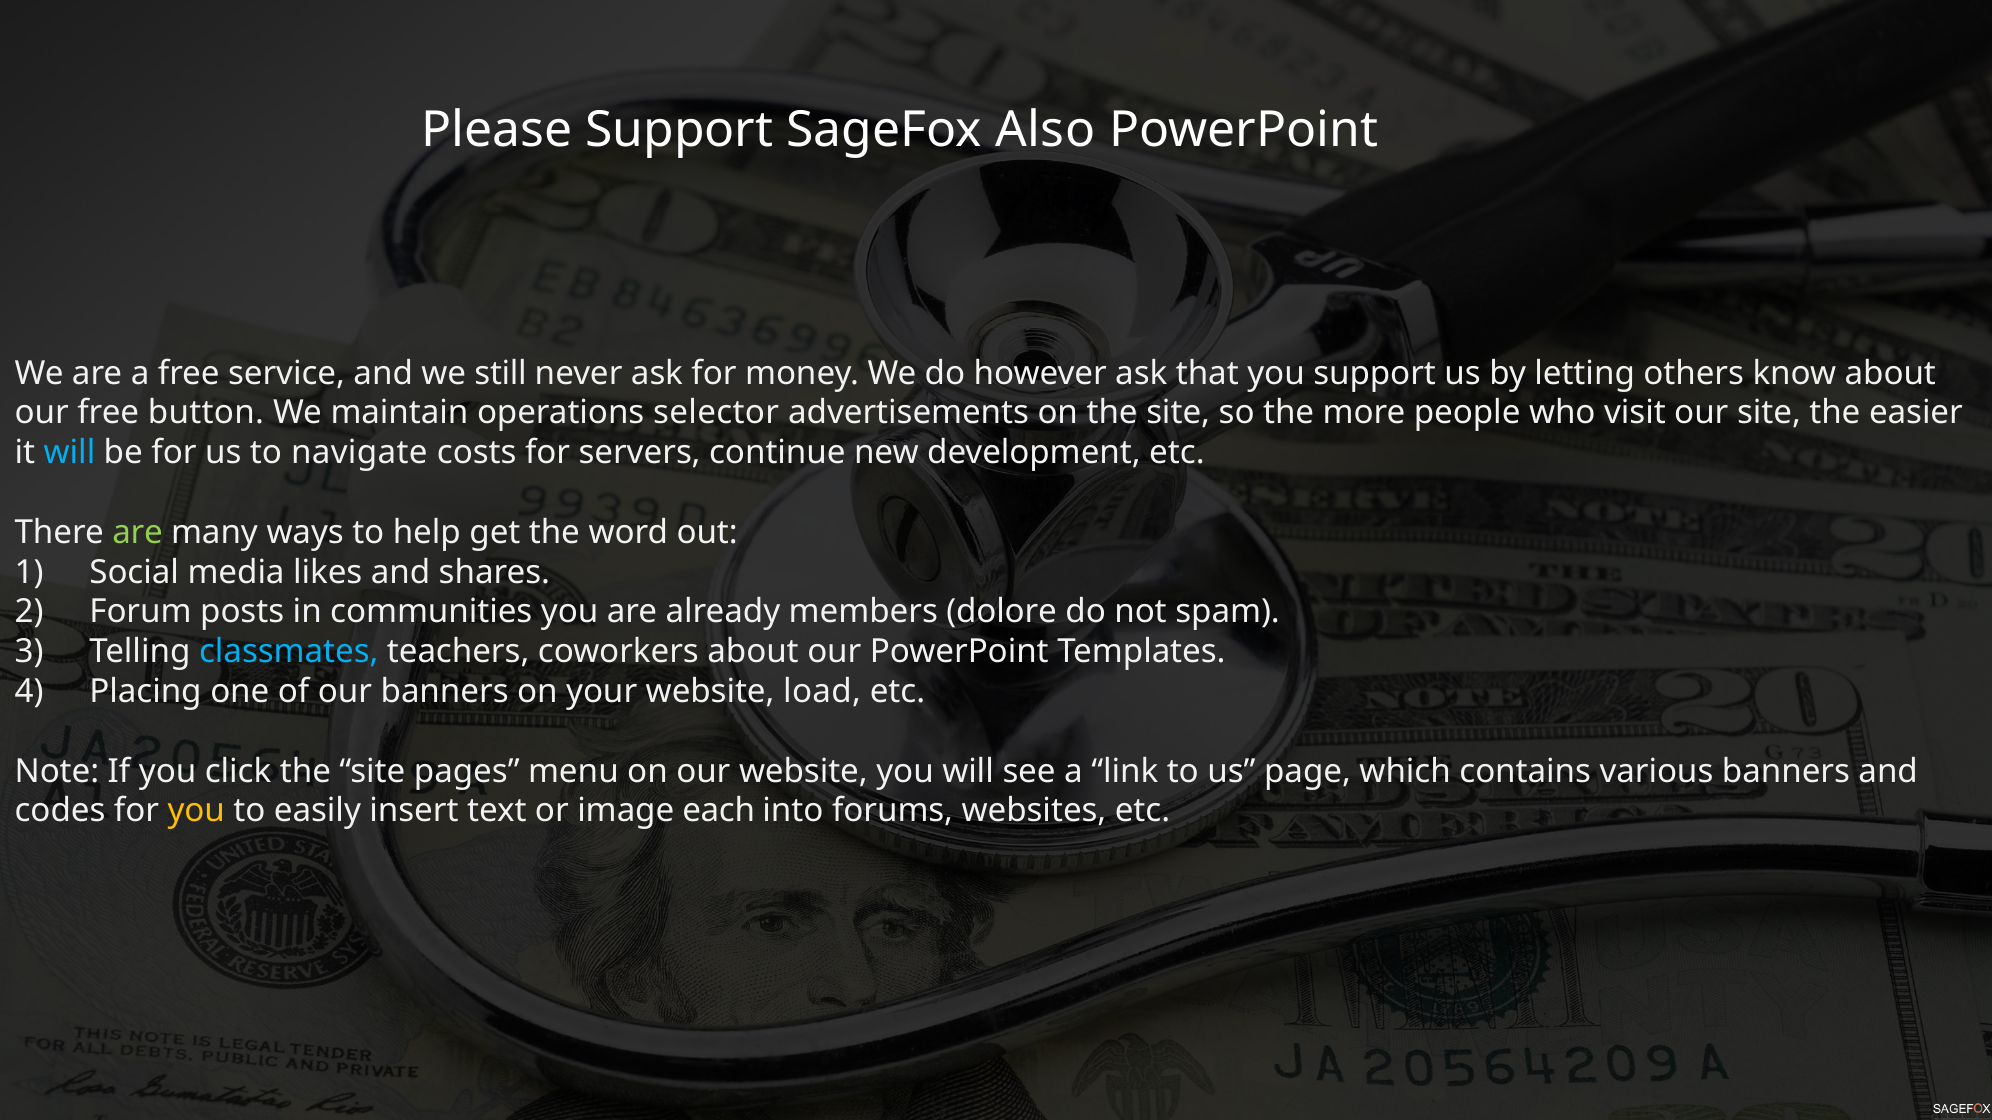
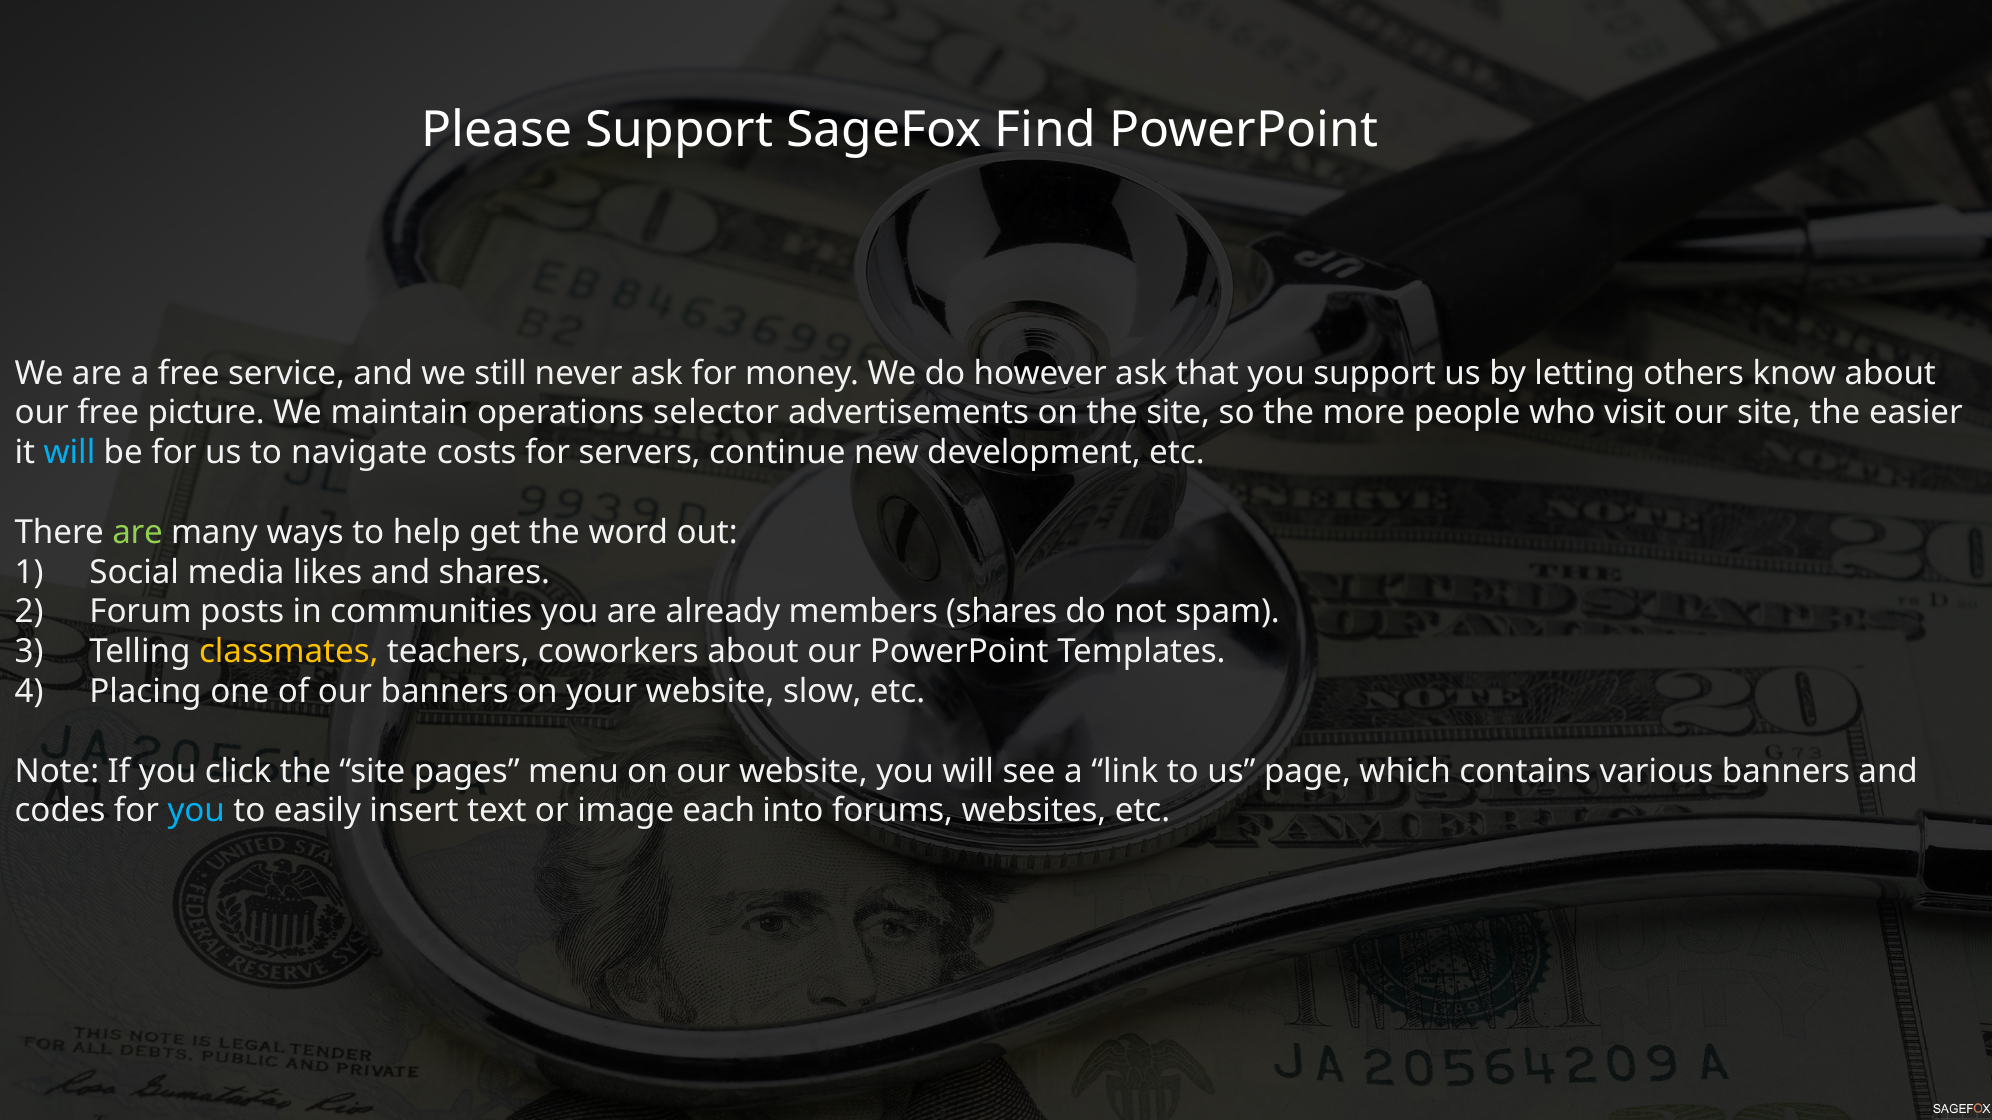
Also: Also -> Find (1045, 130)
button: button -> picture (206, 413)
members dolore: dolore -> shares (1002, 612)
classmates colour: light blue -> yellow (289, 652)
load: load -> slow (822, 692)
you colour: yellow -> light blue (196, 811)
